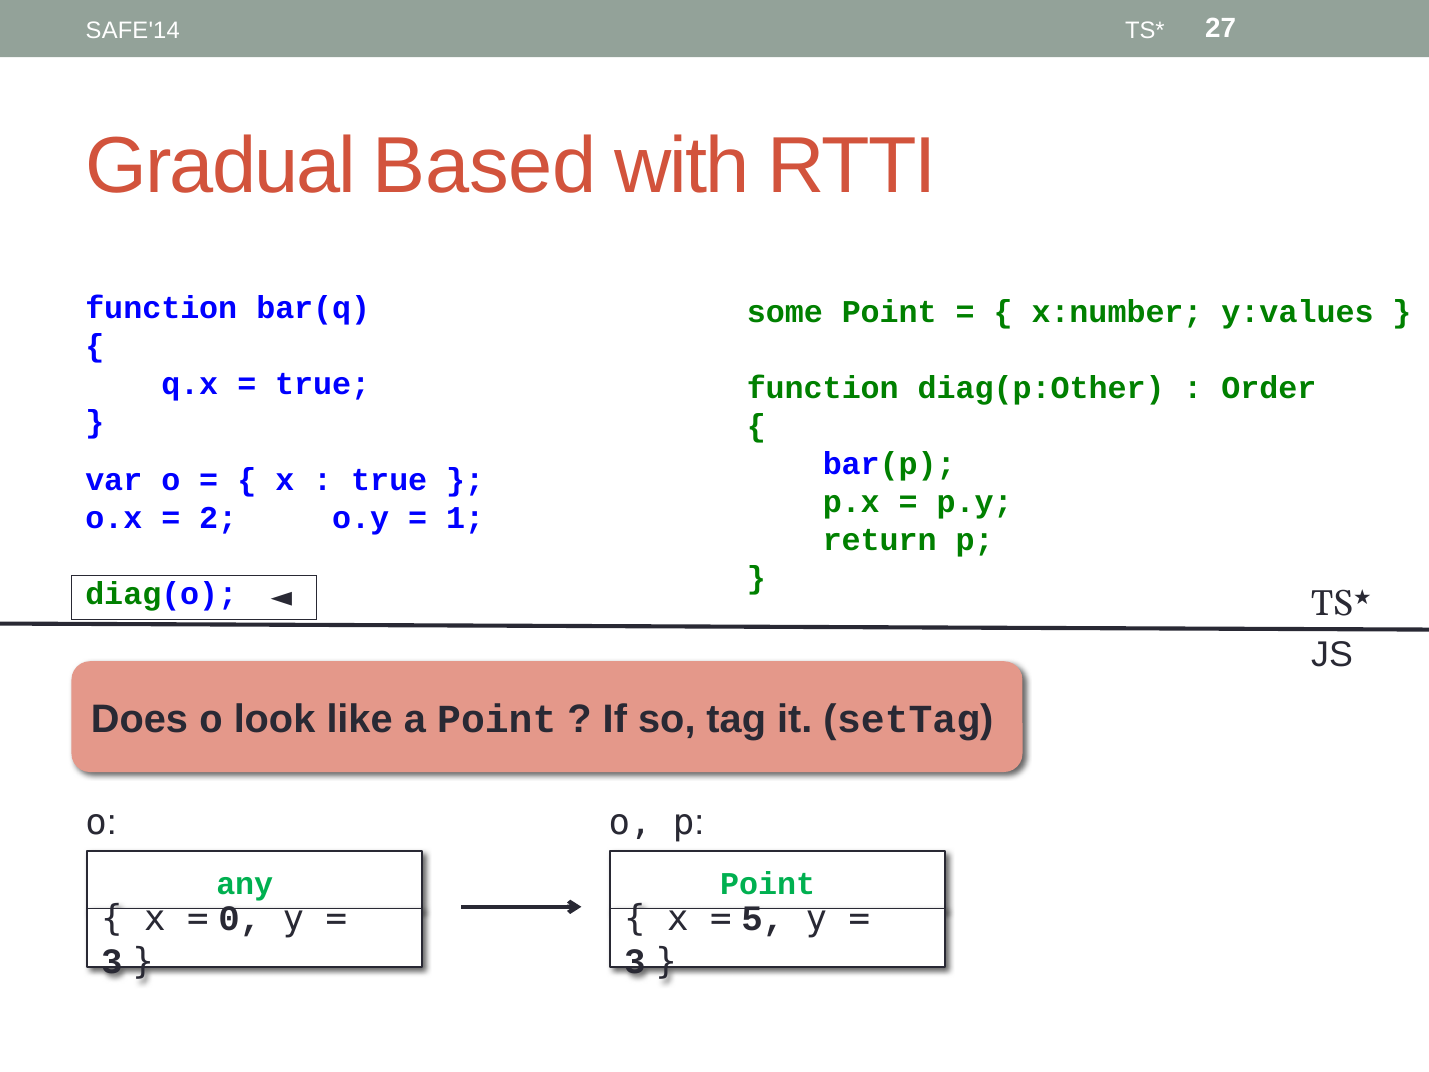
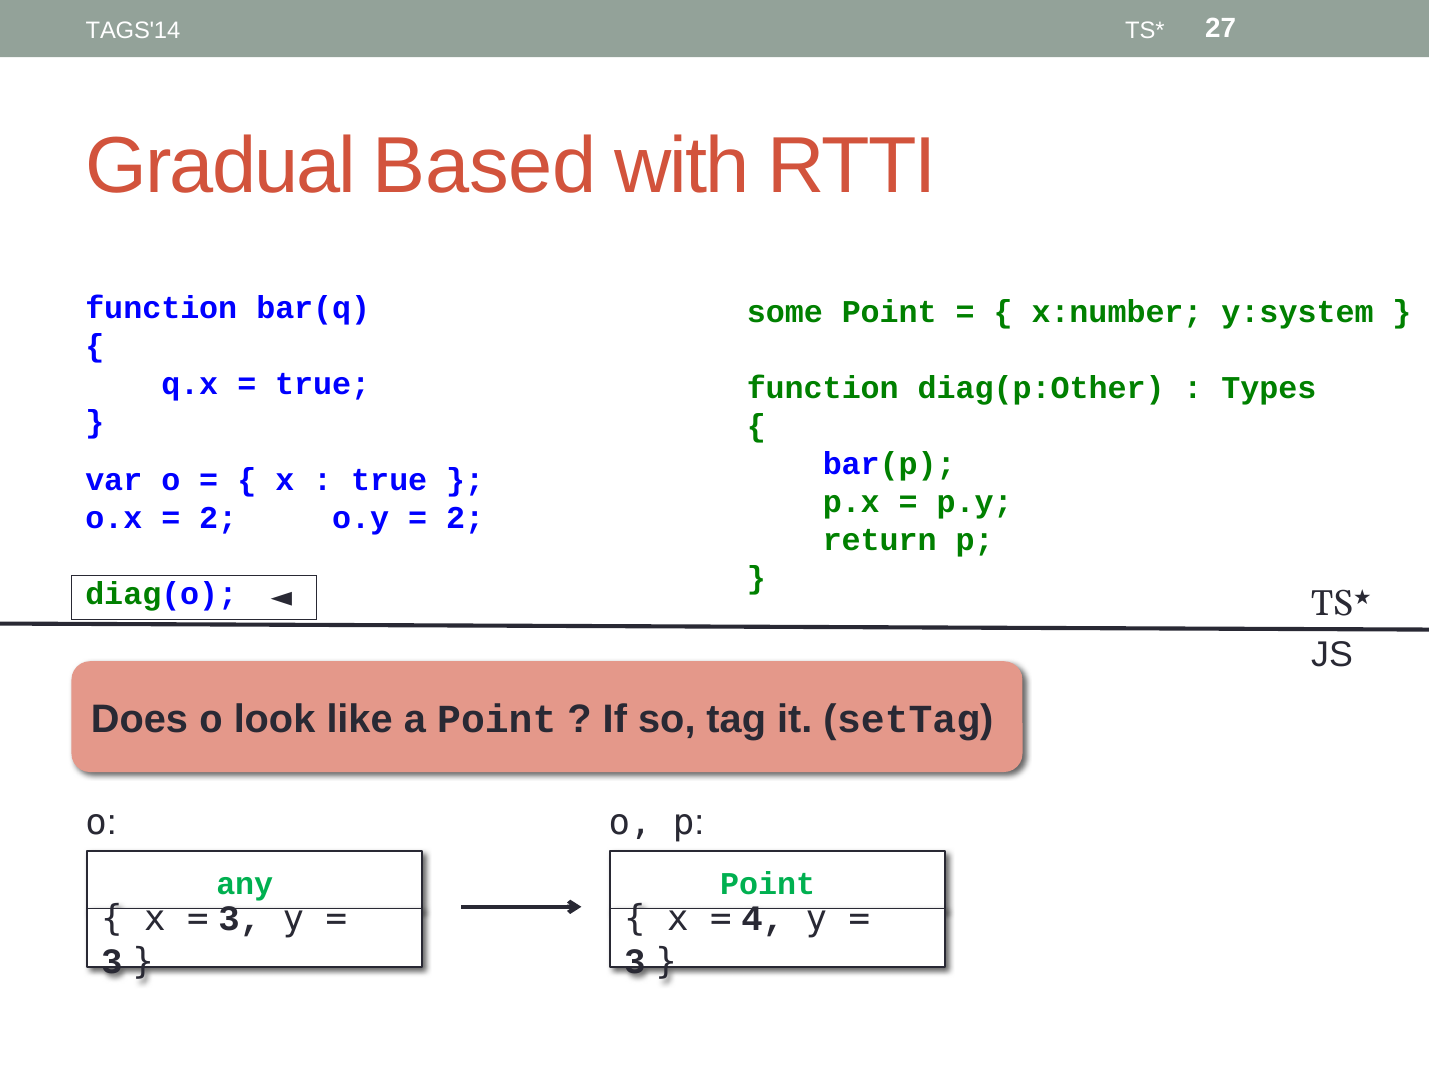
SAFE'14: SAFE'14 -> TAGS'14 (133, 30)
y:values: y:values -> y:system (1298, 312)
Order: Order -> Types (1269, 388)
1: 1 -> 2 (465, 518)
0: 0 -> 3 (240, 919)
5: 5 -> 4 (763, 919)
